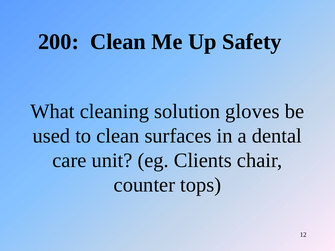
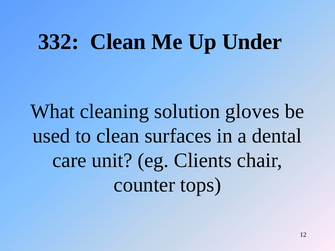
200: 200 -> 332 (59, 42)
Safety: Safety -> Under (252, 42)
